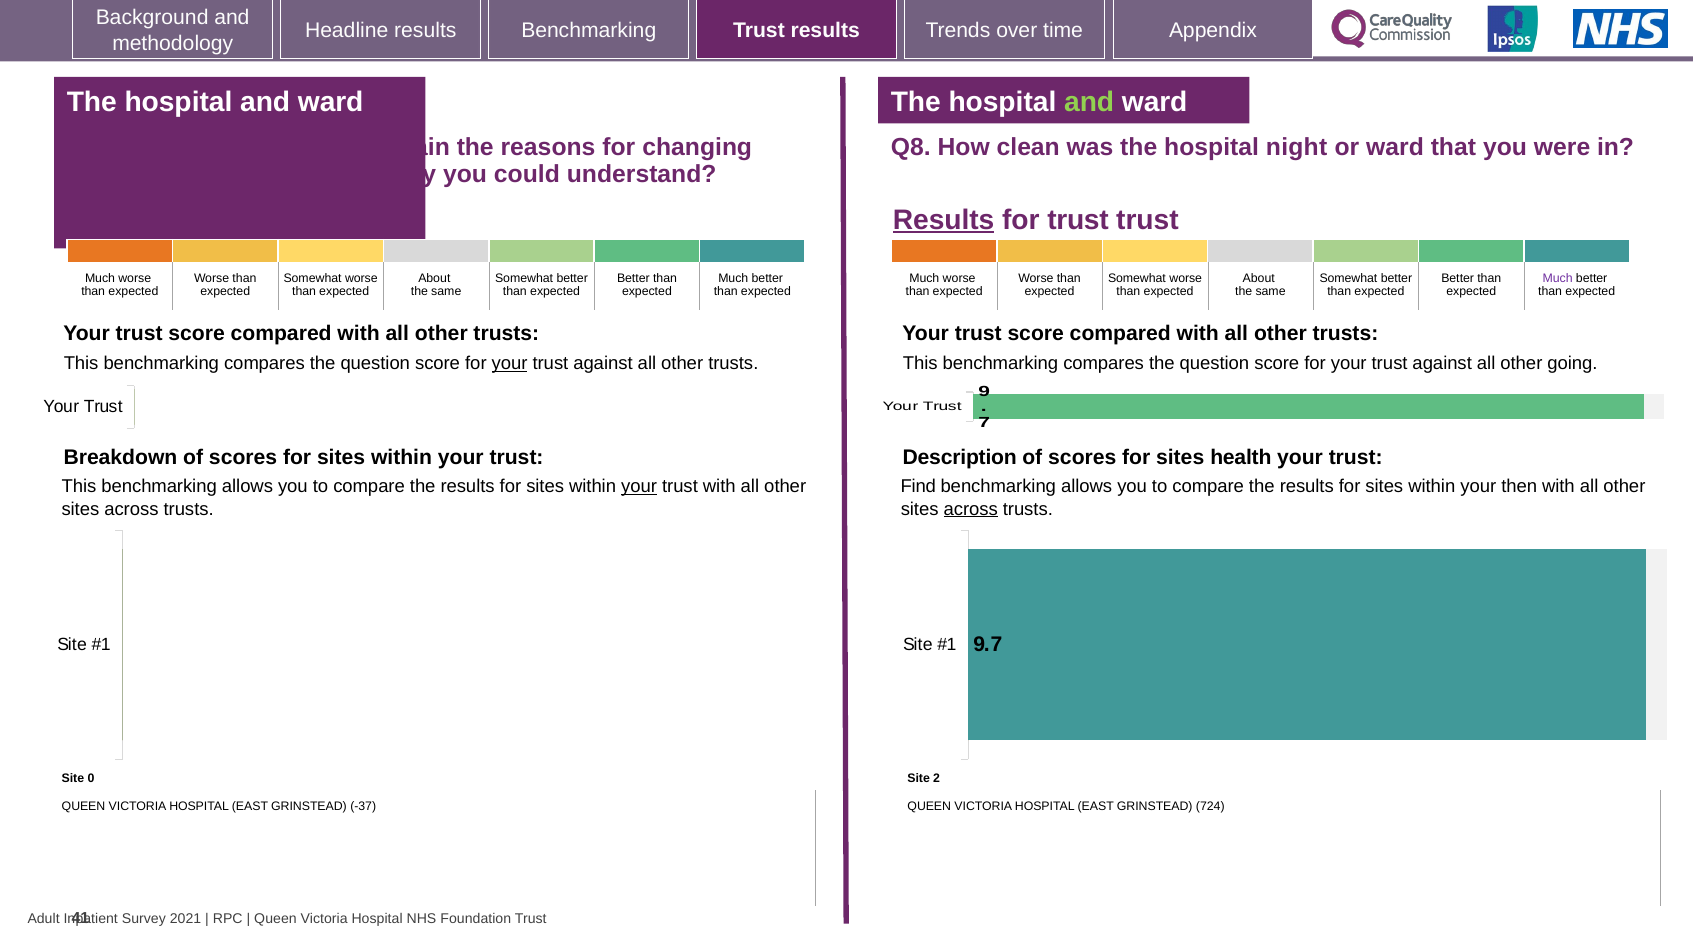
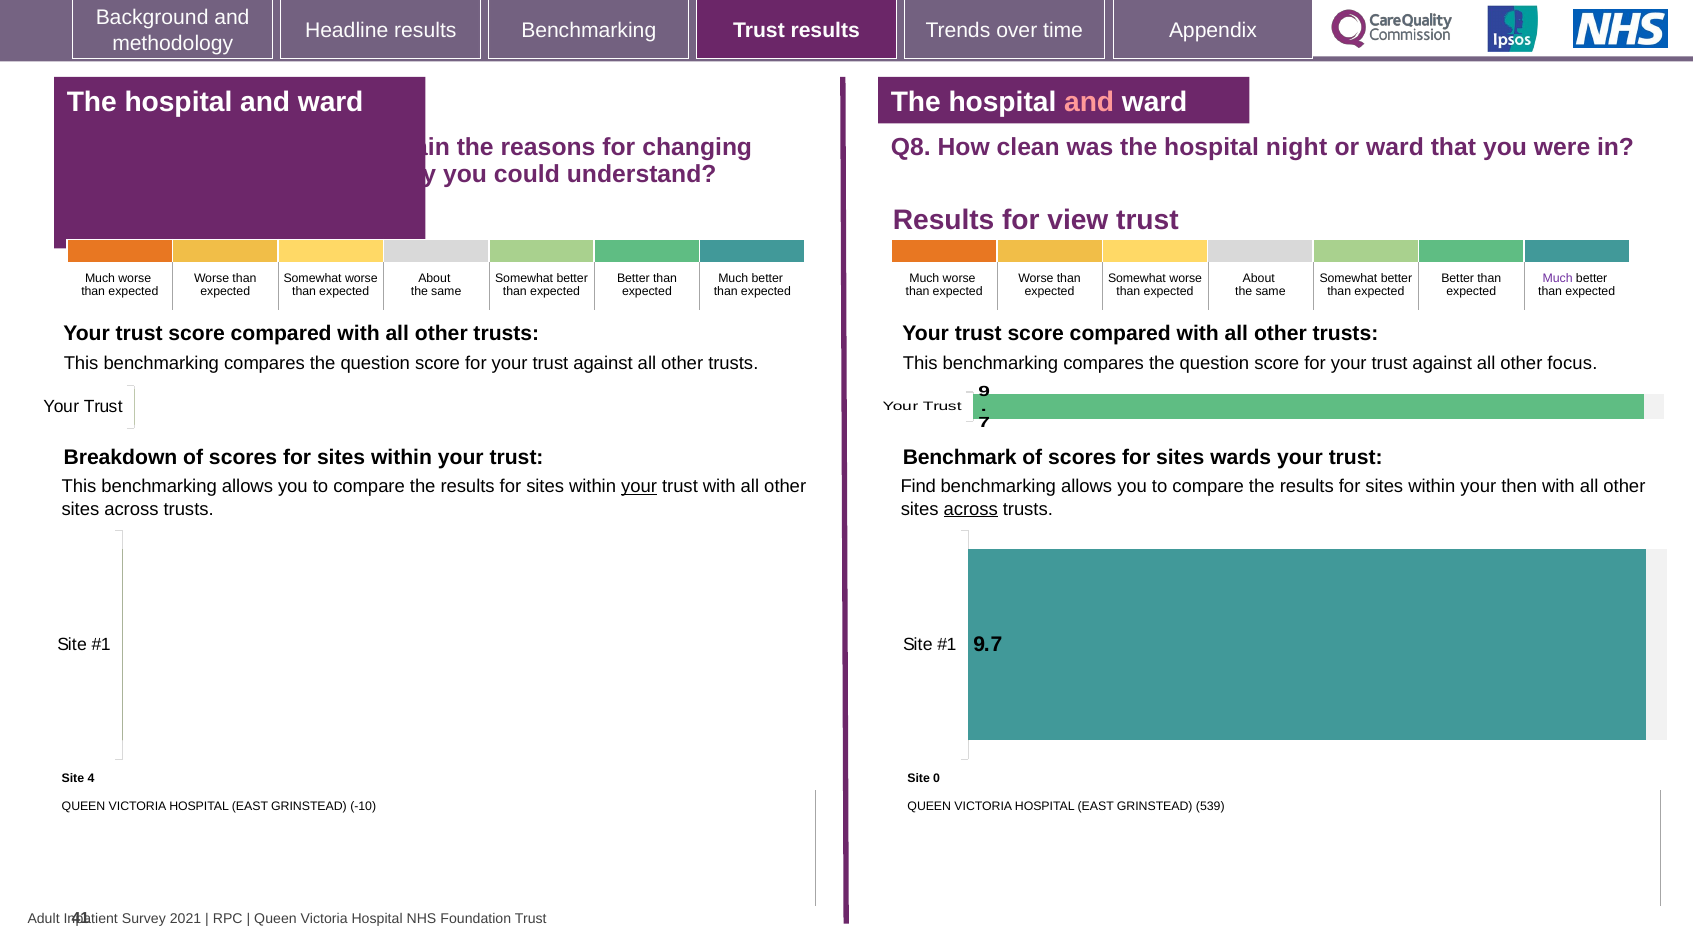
and colour: light green -> pink (1089, 102)
Results underline: present -> none (944, 220)
for trust: trust -> view (1078, 220)
your underline: present -> none (510, 364)
going: going -> focus (1572, 364)
Description: Description -> Benchmark (960, 458)
sites health: health -> wards (1241, 458)
0: 0 -> 4 (91, 779)
2: 2 -> 0 (937, 779)
-37: -37 -> -10 (363, 806)
724: 724 -> 539 (1210, 806)
